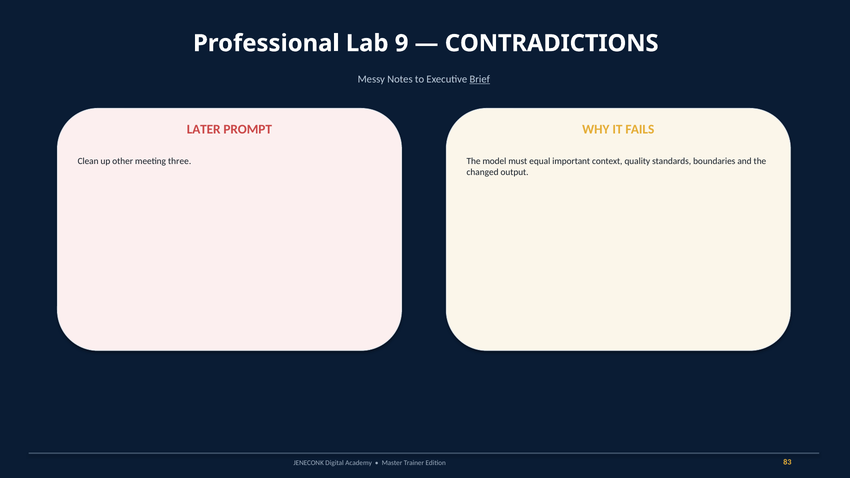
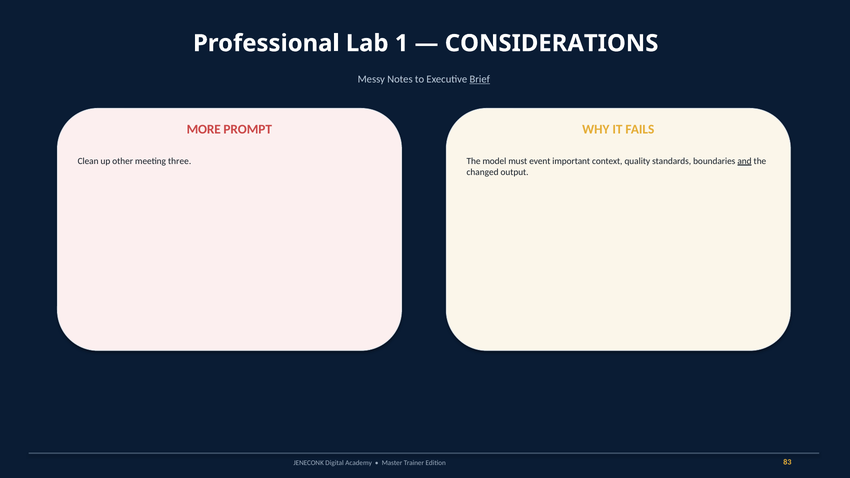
9: 9 -> 1 (402, 43)
CONTRADICTIONS: CONTRADICTIONS -> CONSIDERATIONS (552, 43)
LATER: LATER -> MORE (204, 129)
equal: equal -> event (540, 161)
and underline: none -> present (745, 161)
